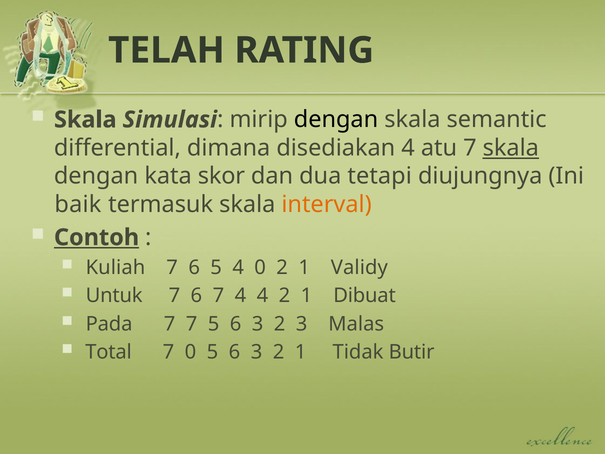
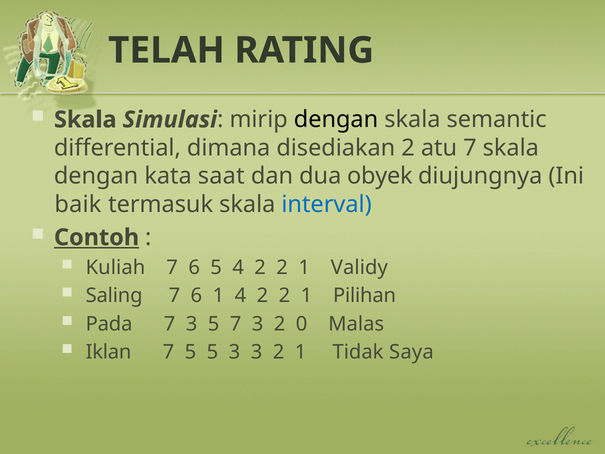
disediakan 4: 4 -> 2 (408, 148)
skala underline: present -> none (511, 148)
skor: skor -> saat (221, 176)
tetapi: tetapi -> obyek (380, 176)
interval colour: orange -> blue (327, 204)
5 4 0: 0 -> 2 (260, 267)
Untuk: Untuk -> Saling (114, 296)
6 7: 7 -> 1 (218, 296)
4: 4 -> 2 (262, 296)
Dibuat: Dibuat -> Pilihan (365, 296)
7: 7 -> 3 (192, 324)
6: 6 -> 7 (236, 324)
2 3: 3 -> 0 (302, 324)
Total: Total -> Iklan (109, 352)
7 0: 0 -> 5 (190, 352)
6: 6 -> 3 (234, 352)
Butir: Butir -> Saya (411, 352)
